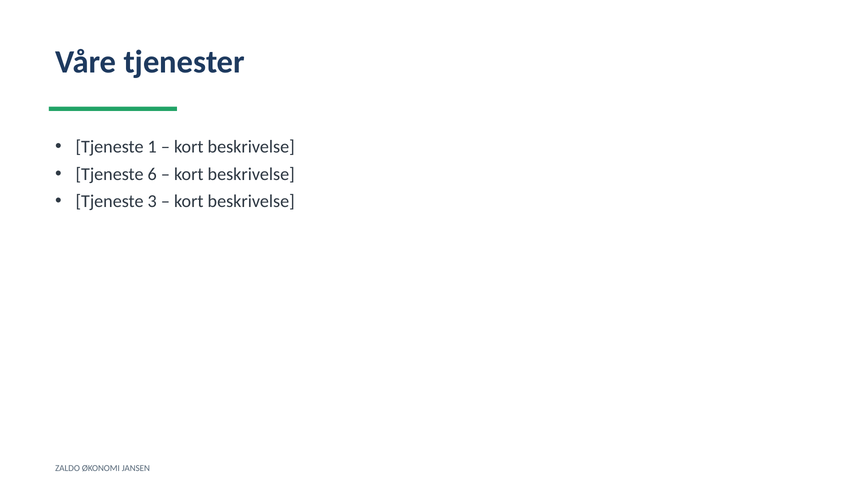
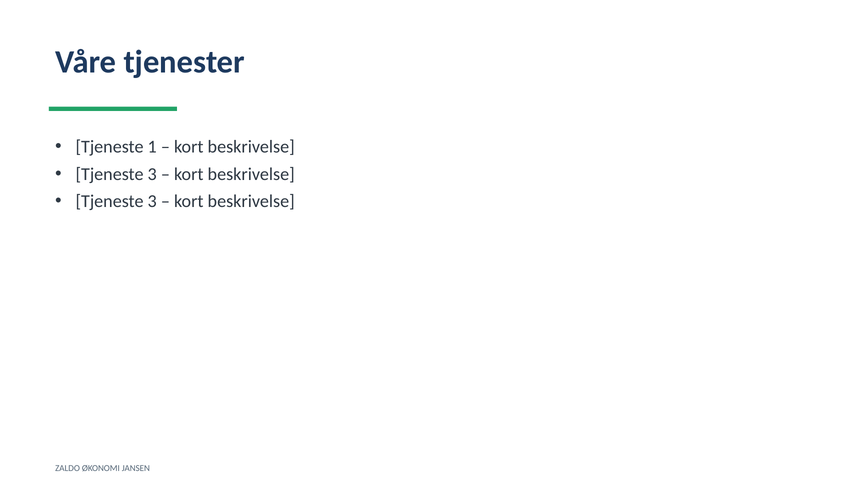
6: 6 -> 3 (152, 174)
